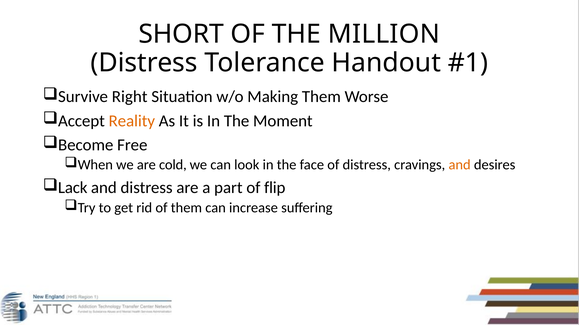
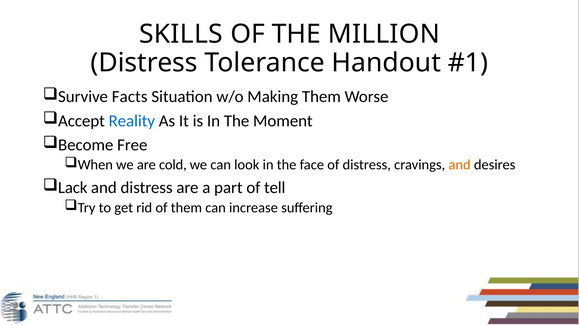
SHORT: SHORT -> SKILLS (181, 34)
Right: Right -> Facts (130, 97)
Reality colour: orange -> blue (132, 121)
flip: flip -> tell (275, 188)
